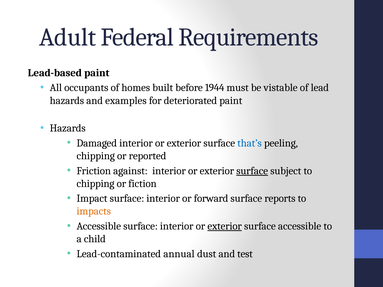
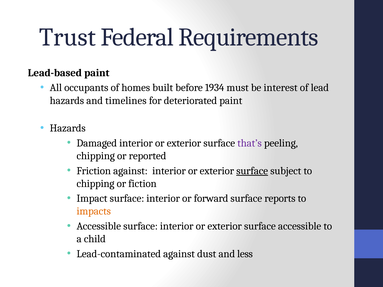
Adult: Adult -> Trust (67, 37)
1944: 1944 -> 1934 (215, 88)
vistable: vistable -> interest (281, 88)
examples: examples -> timelines (126, 101)
that’s colour: blue -> purple (250, 143)
exterior underline: present -> none (225, 226)
Lead-contaminated annual: annual -> against (179, 254)
test: test -> less (245, 254)
